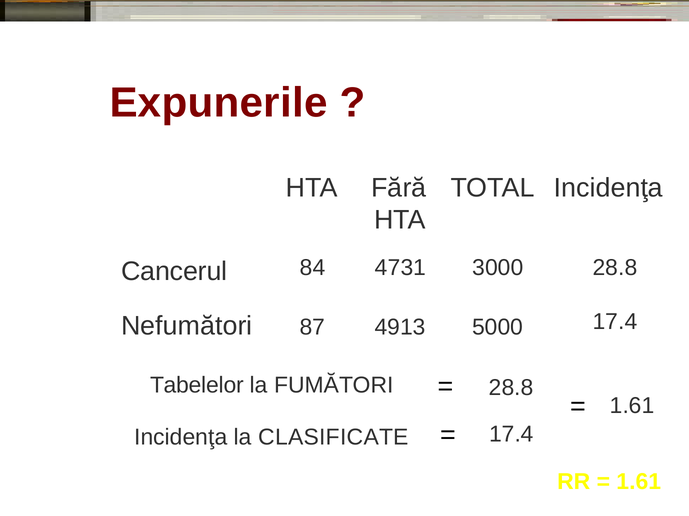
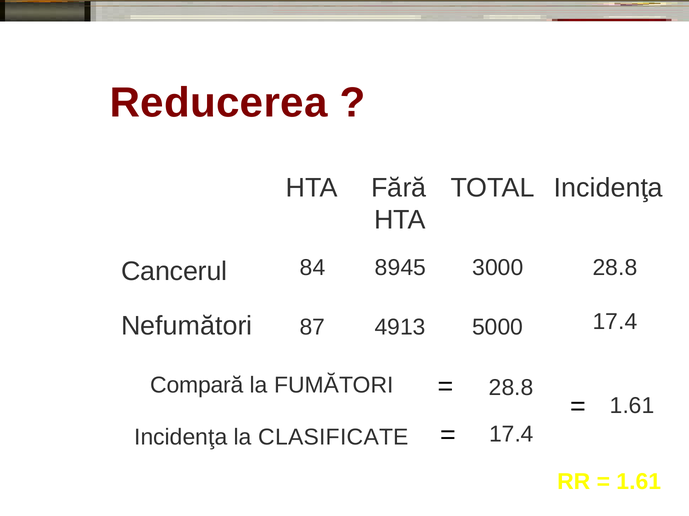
Expunerile: Expunerile -> Reducerea (219, 103)
4731: 4731 -> 8945 (401, 268)
Tabelelor: Tabelelor -> Compară (197, 386)
